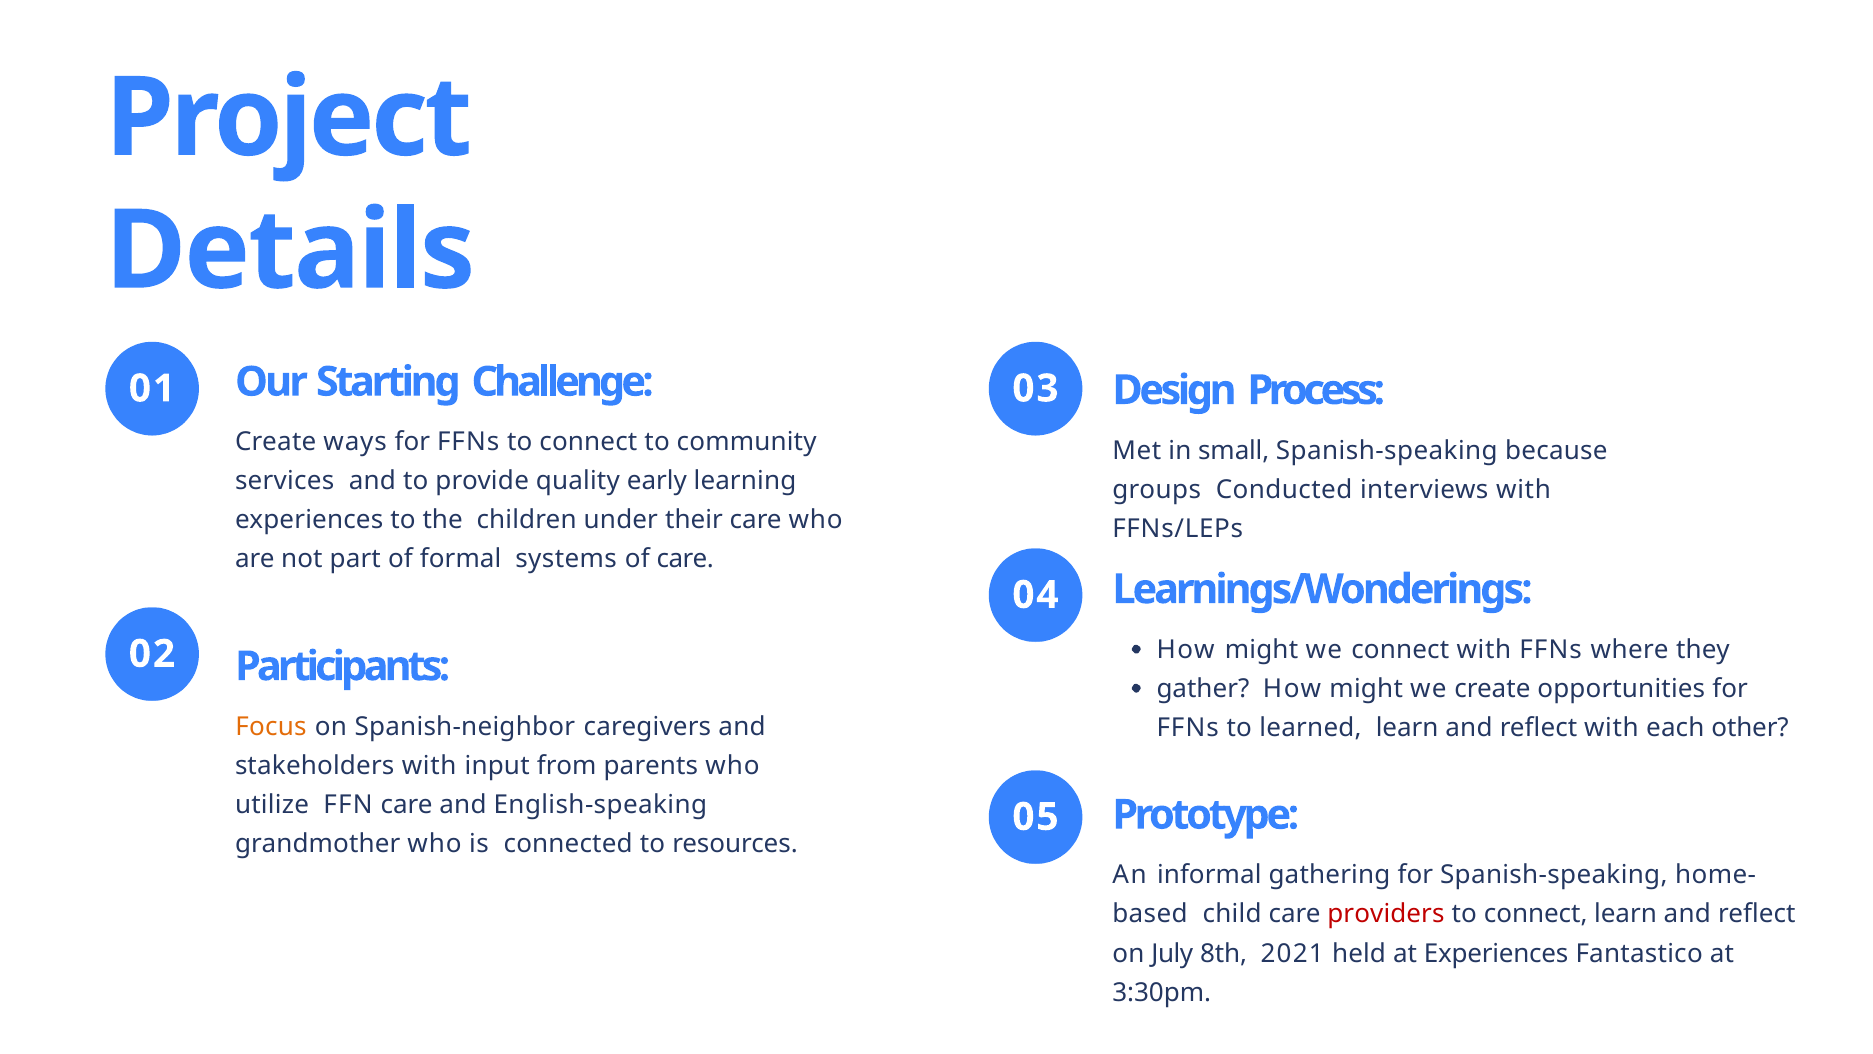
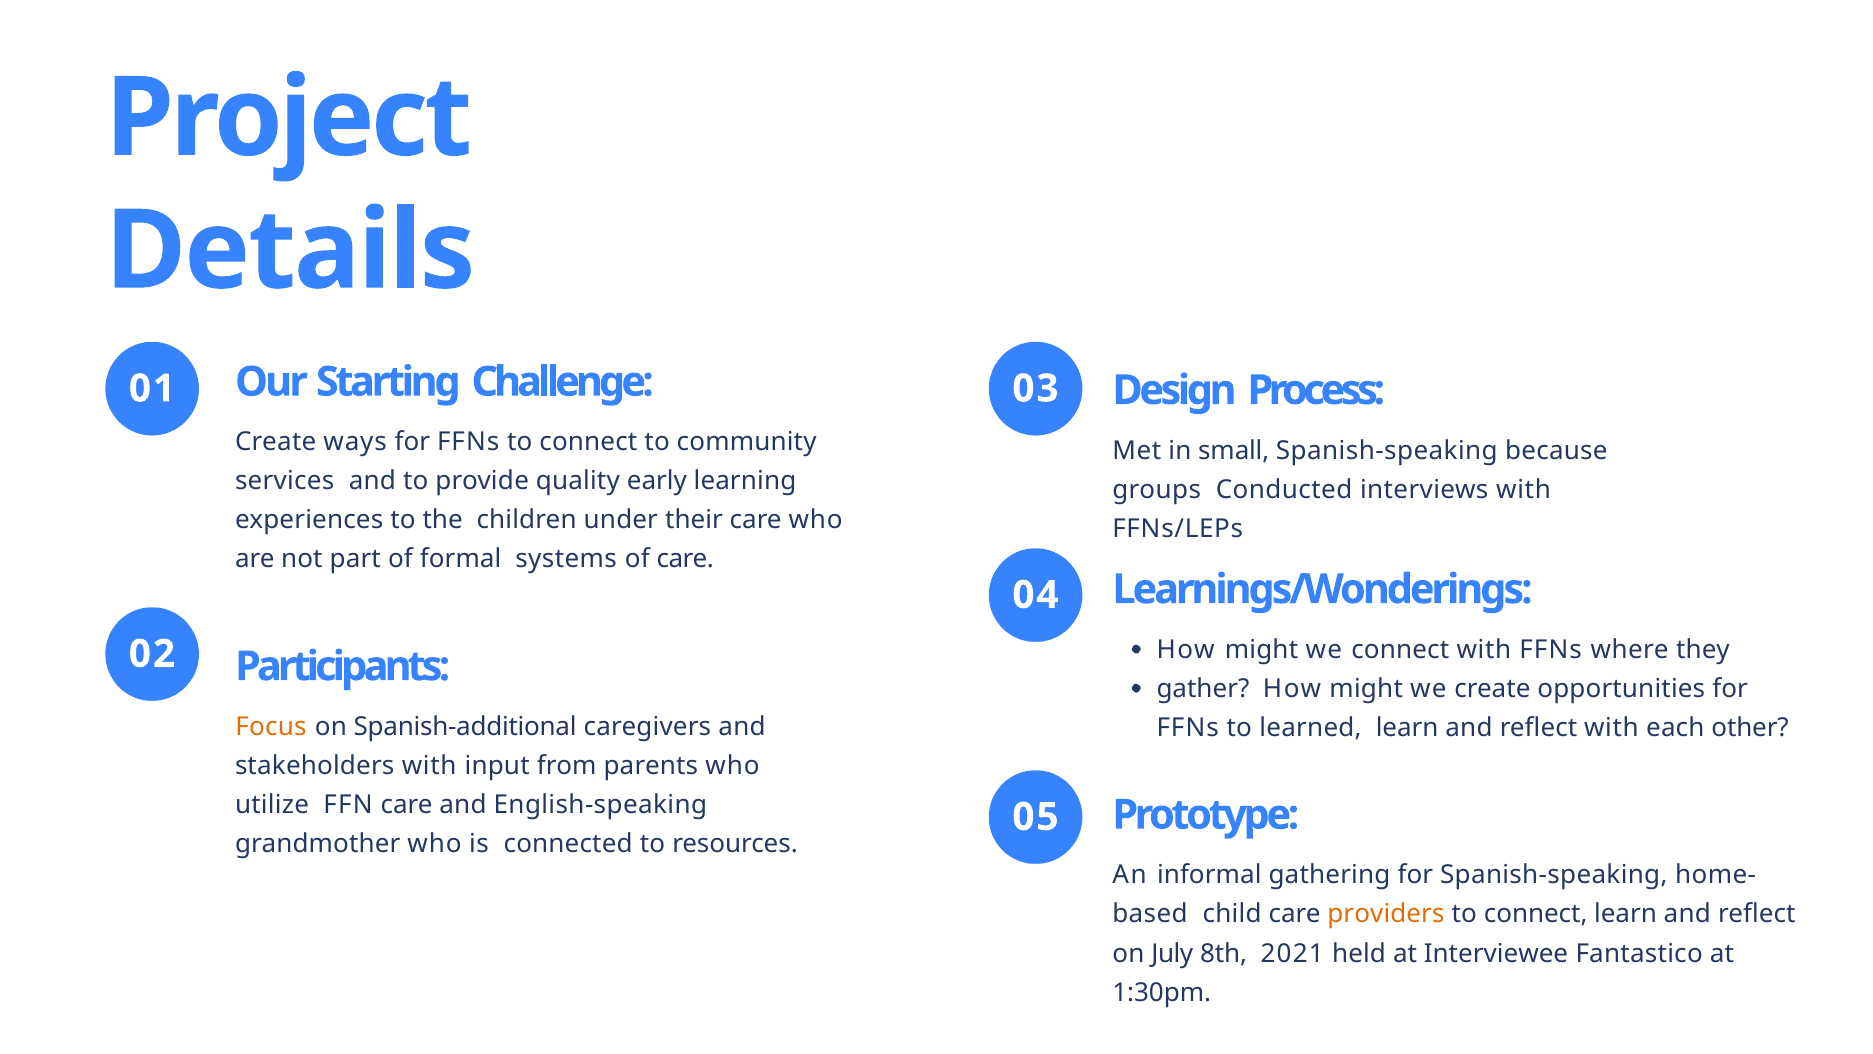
Spanish-neighbor: Spanish-neighbor -> Spanish-additional (465, 727)
providers colour: red -> orange (1386, 914)
at Experiences: Experiences -> Interviewee (1496, 953)
3:30pm: 3:30pm -> 1:30pm (1162, 992)
